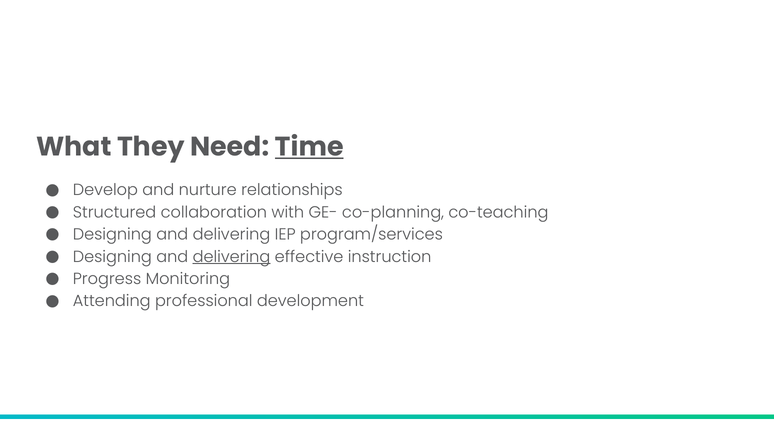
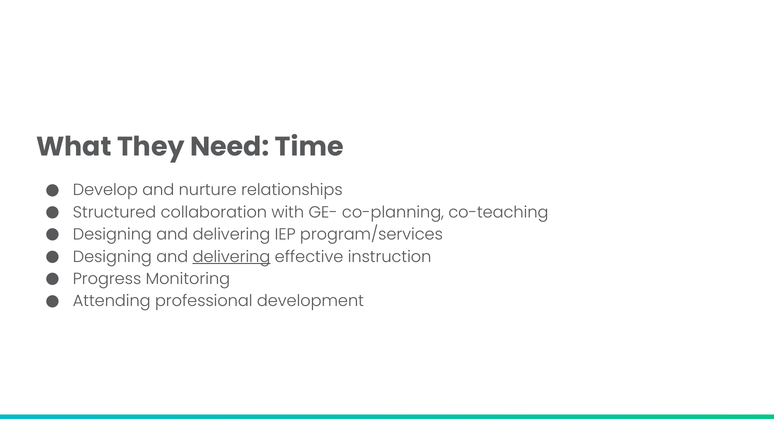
Time underline: present -> none (309, 147)
